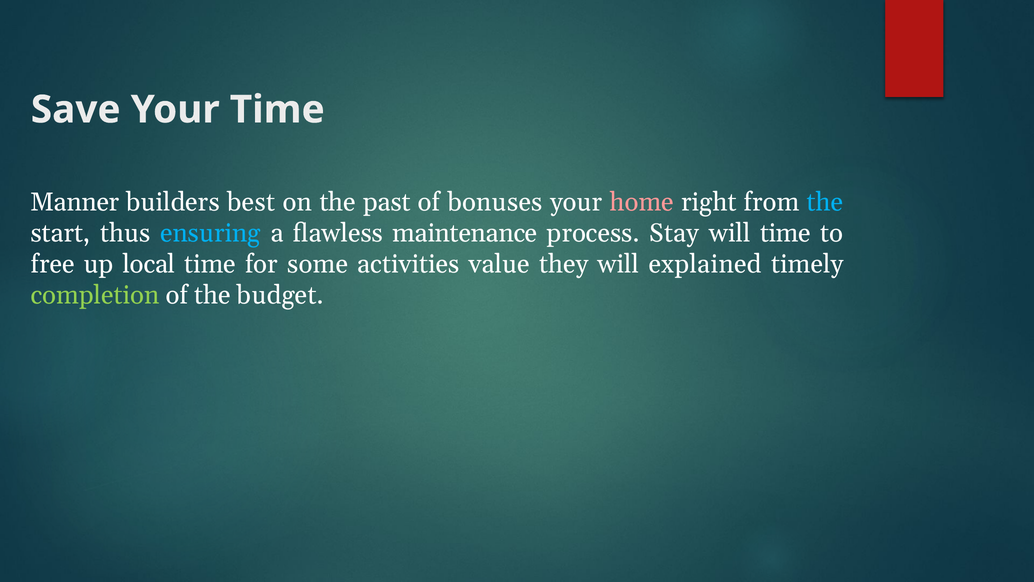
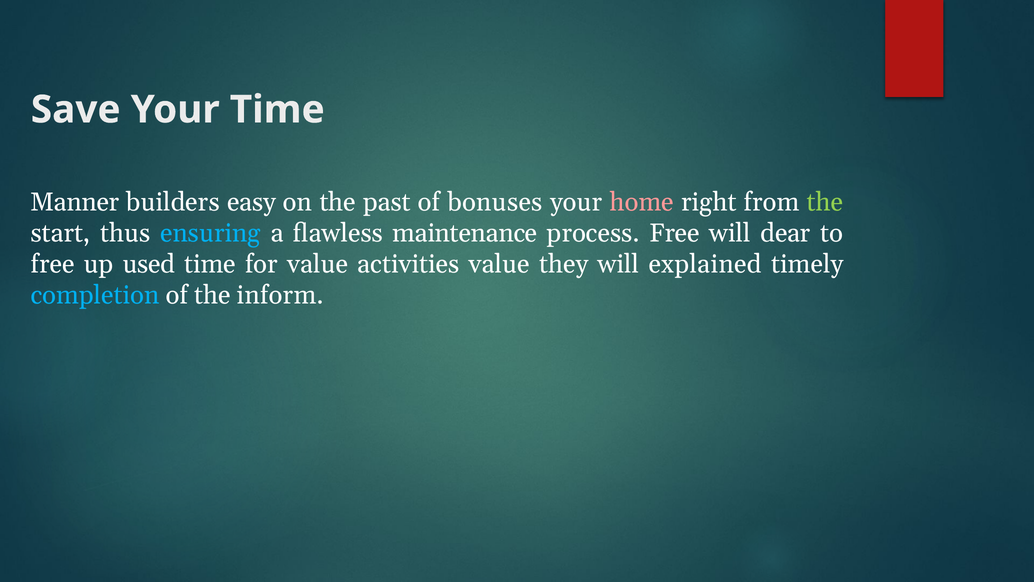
best: best -> easy (251, 202)
the colour: light blue -> light green (825, 202)
process Stay: Stay -> Free (674, 233)
will time: time -> dear (785, 233)
local: local -> used (149, 264)
for some: some -> value (318, 264)
completion colour: light green -> light blue (95, 295)
budget: budget -> inform (280, 295)
